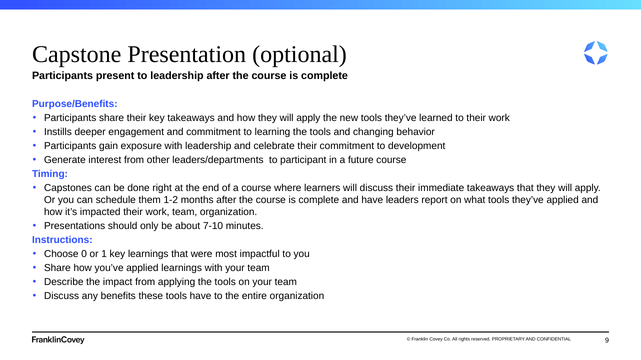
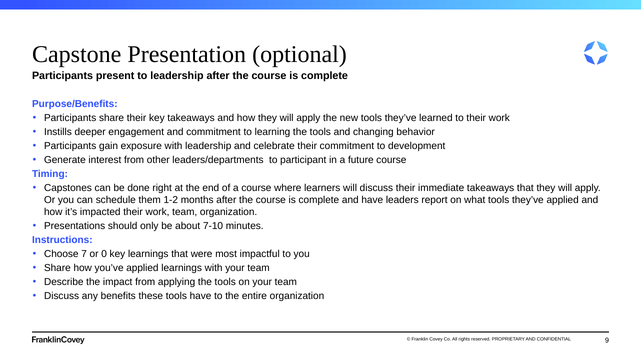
0: 0 -> 7 (84, 254)
1: 1 -> 0 (104, 254)
